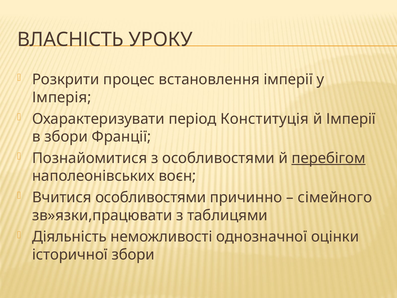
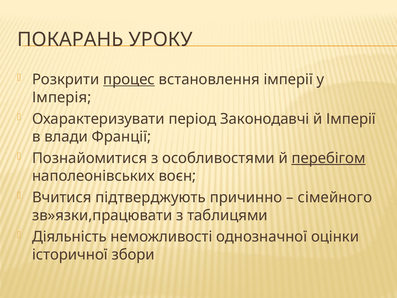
ВЛАСНІСТЬ: ВЛАСНІСТЬ -> ПОКАРАНЬ (70, 39)
процес underline: none -> present (129, 79)
Конституція: Конституція -> Законодавчі (265, 119)
в збори: збори -> влади (66, 137)
Вчитися особливостями: особливостями -> підтверджують (151, 197)
